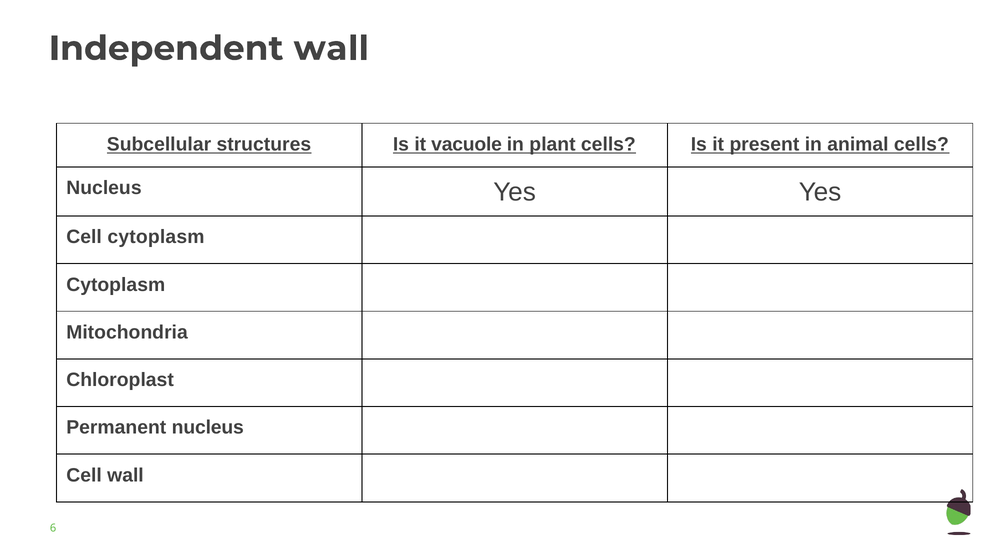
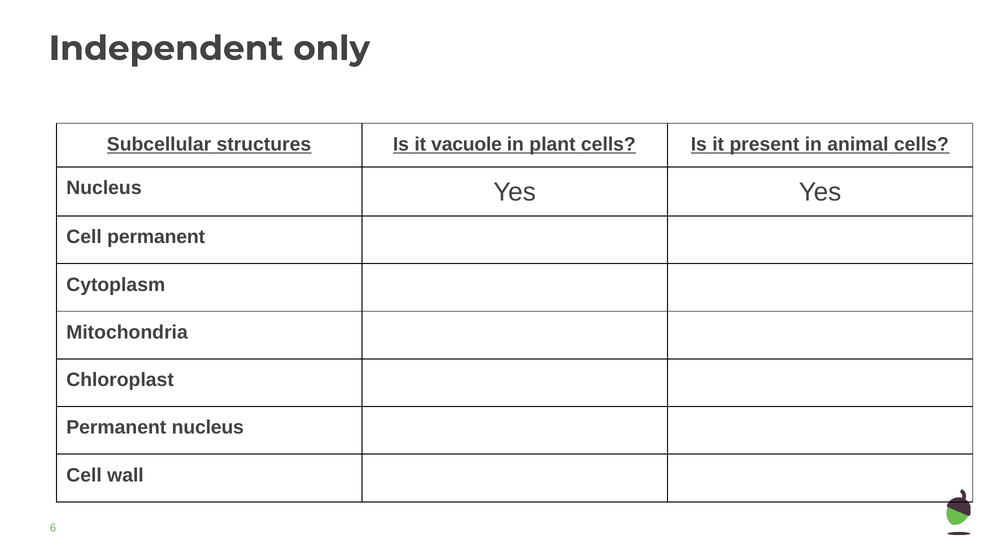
Independent wall: wall -> only (332, 48)
Cell cytoplasm: cytoplasm -> permanent (156, 237)
